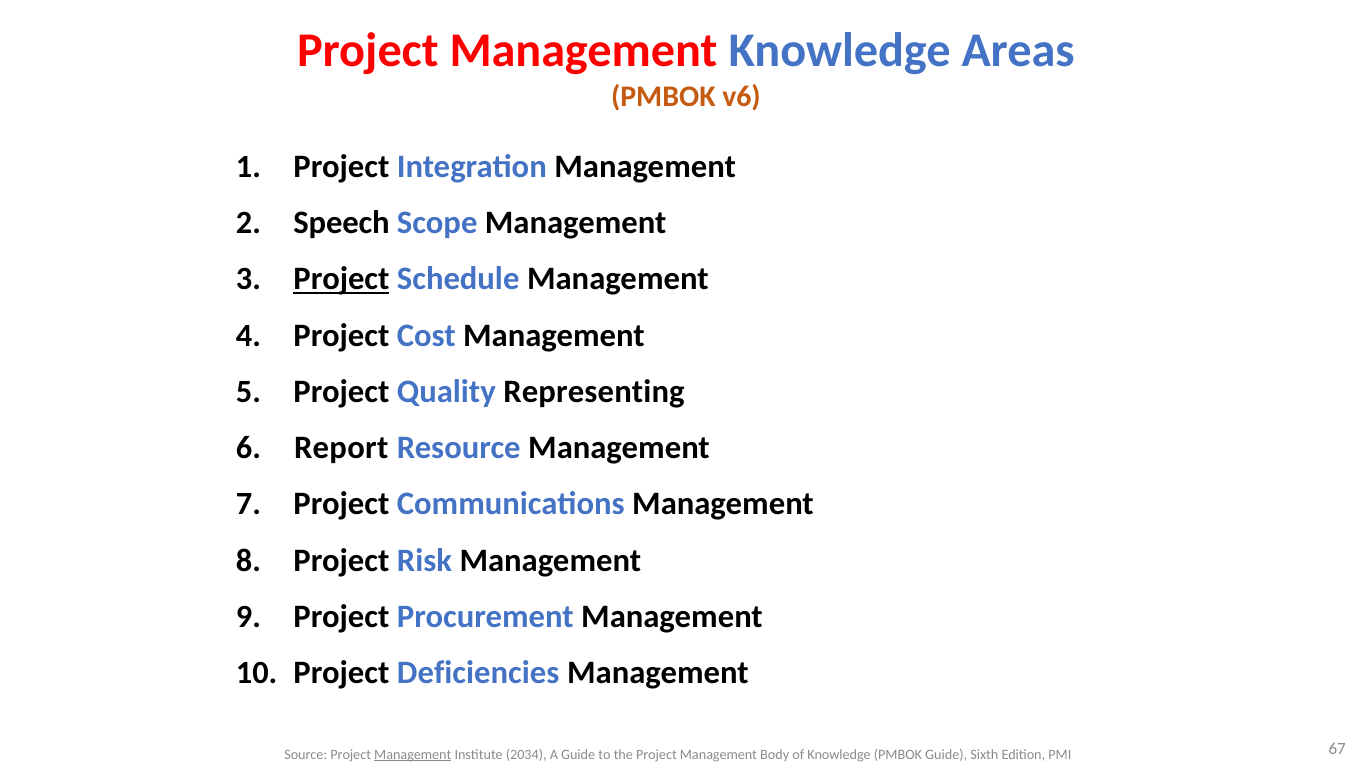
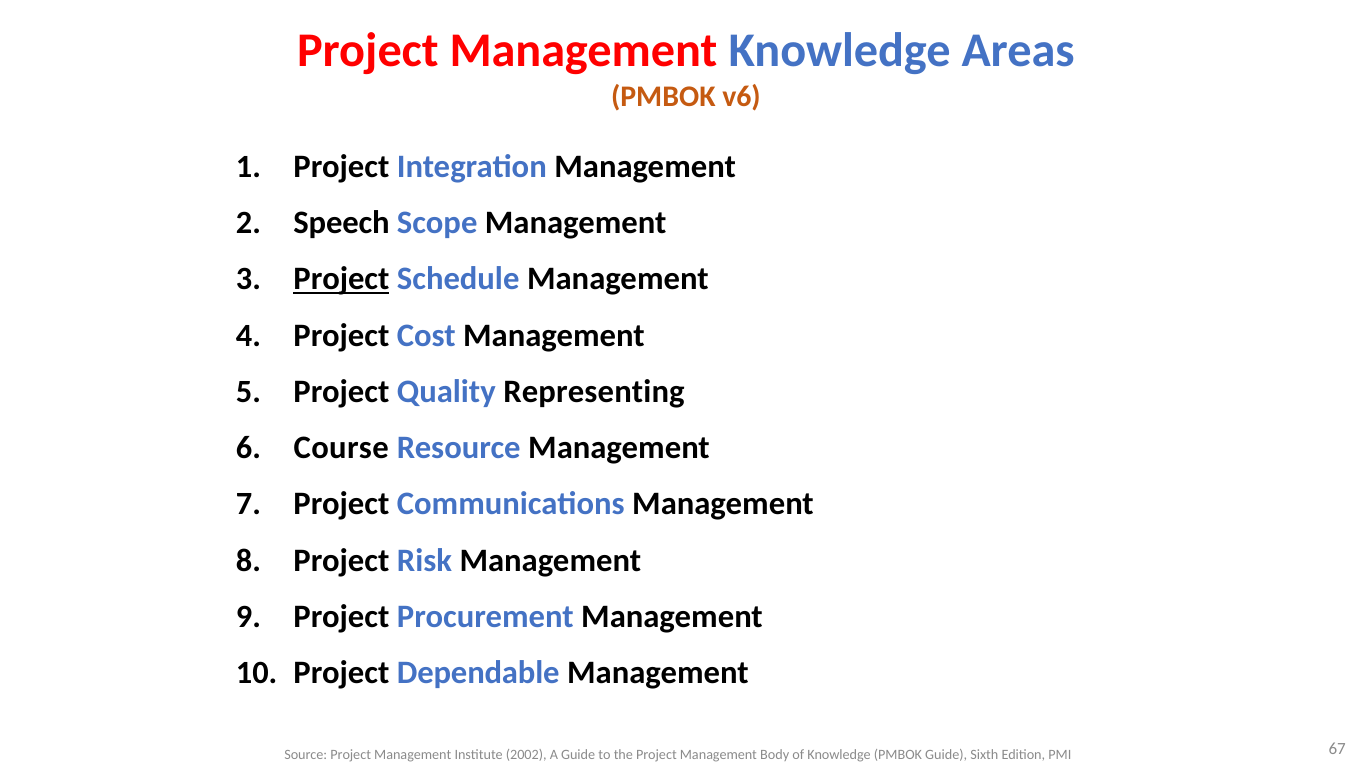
Report: Report -> Course (341, 447)
Deficiencies: Deficiencies -> Dependable (478, 672)
Management underline: present -> none (413, 754)
2034: 2034 -> 2002 (526, 754)
